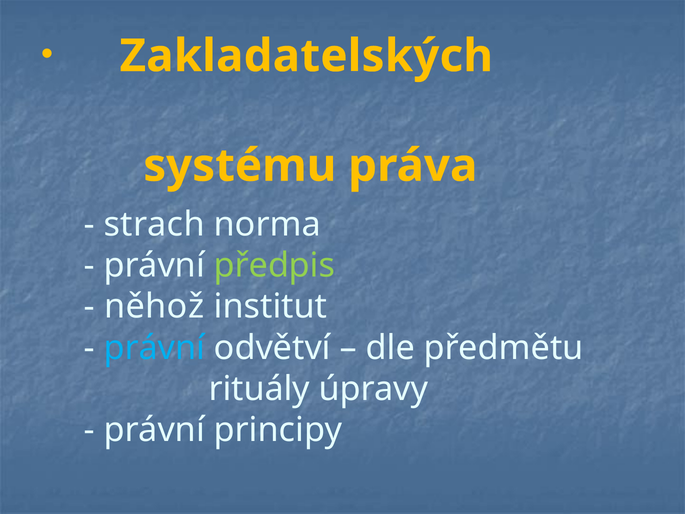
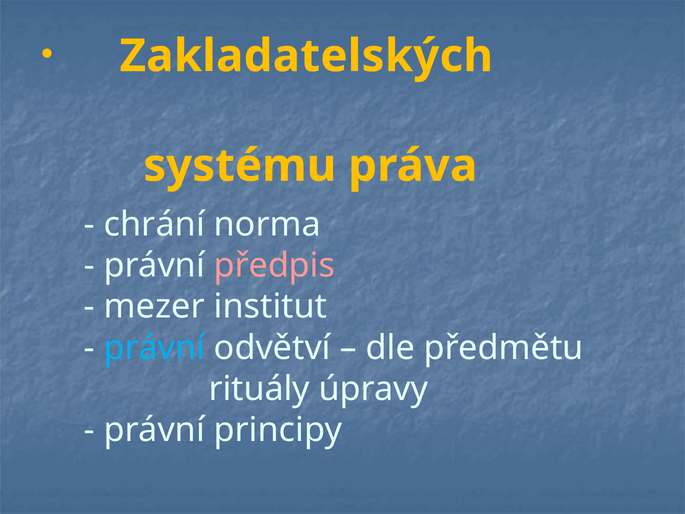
strach: strach -> chrání (154, 224)
předpis colour: light green -> pink (274, 265)
něhož: něhož -> mezer (154, 306)
